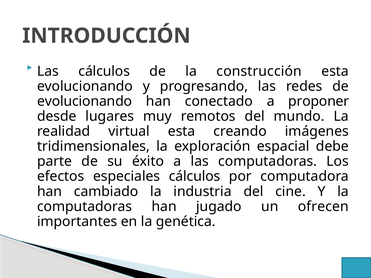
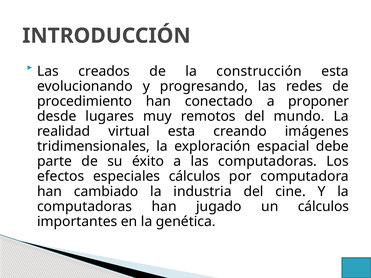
Las cálculos: cálculos -> creados (104, 71)
evolucionando: evolucionando -> procedimiento (85, 101)
un ofrecen: ofrecen -> cálculos (323, 207)
